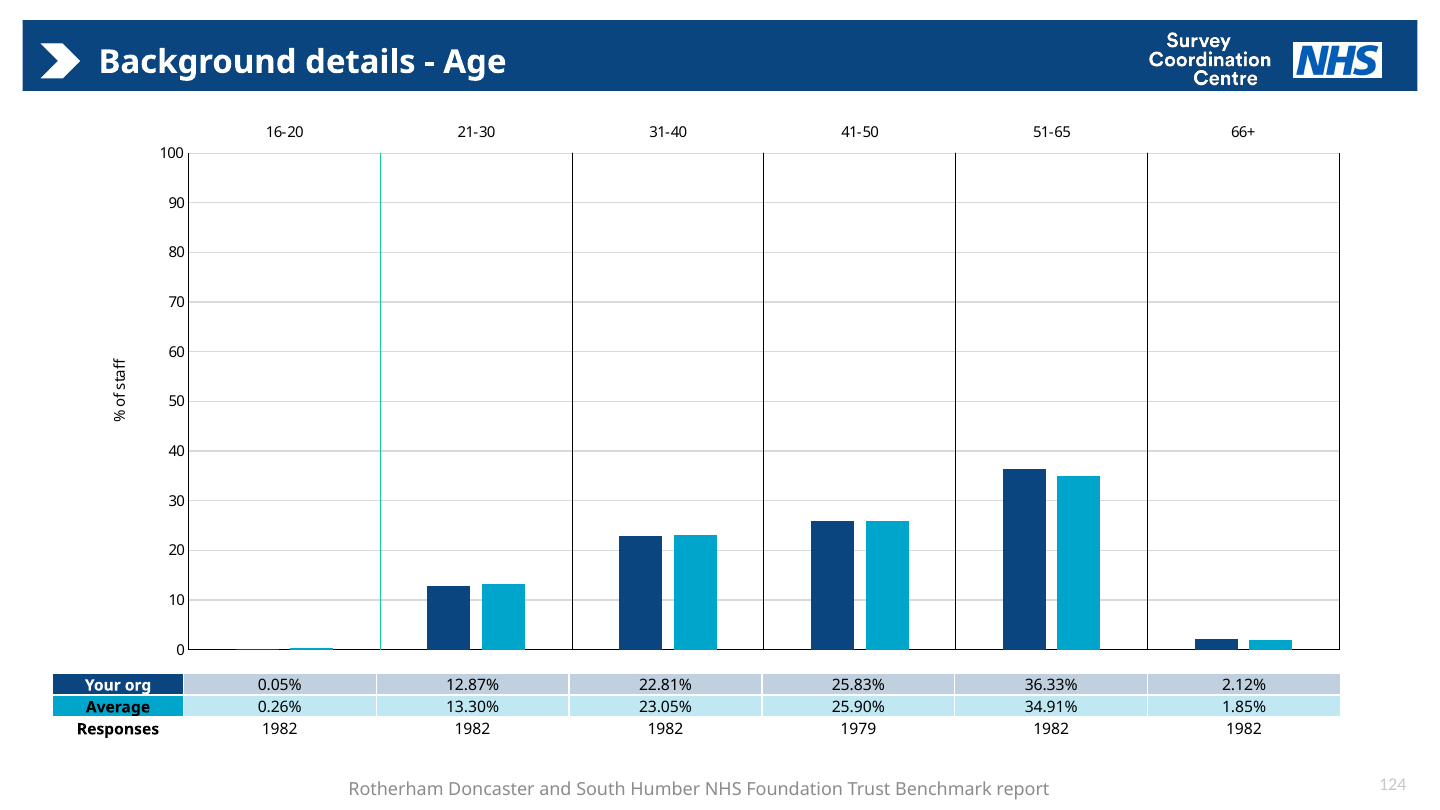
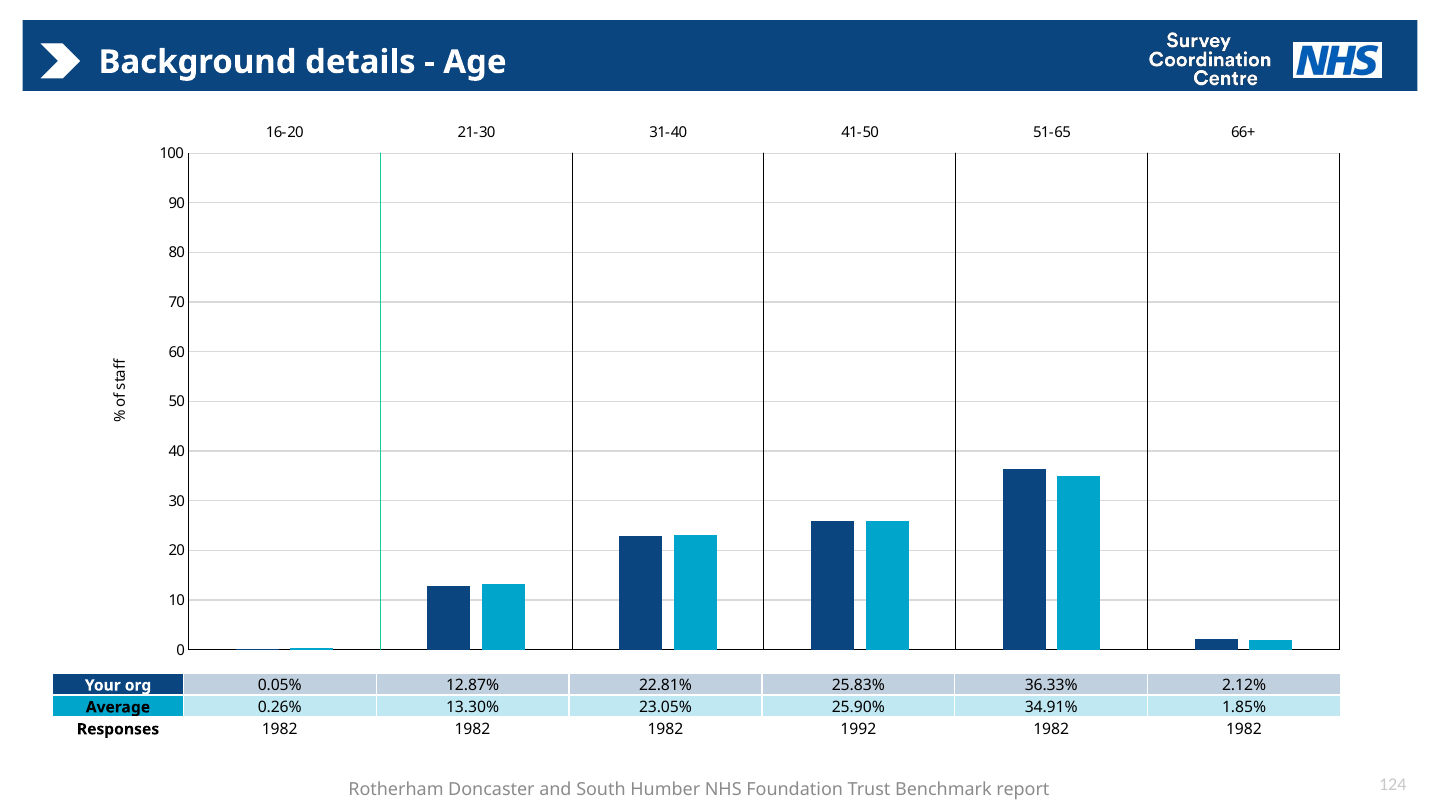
1979: 1979 -> 1992 (858, 729)
